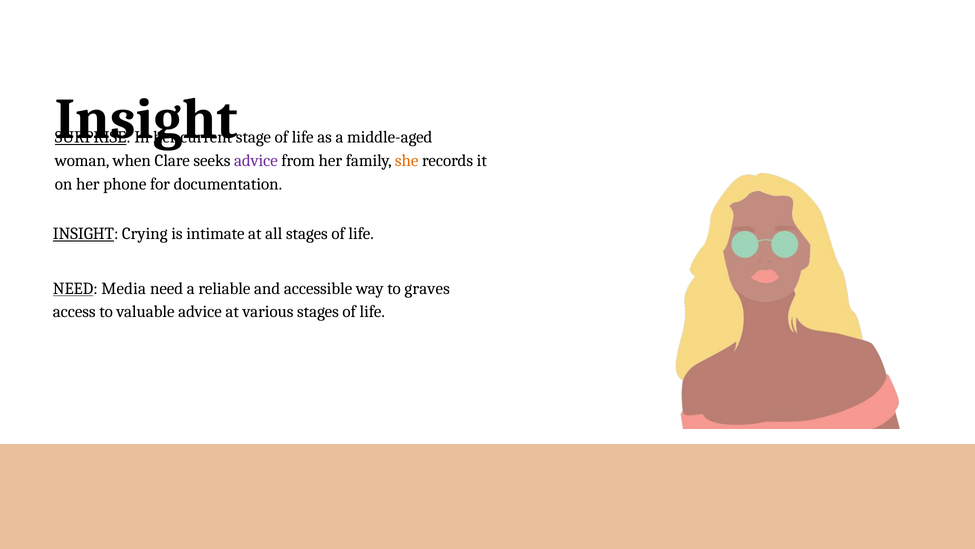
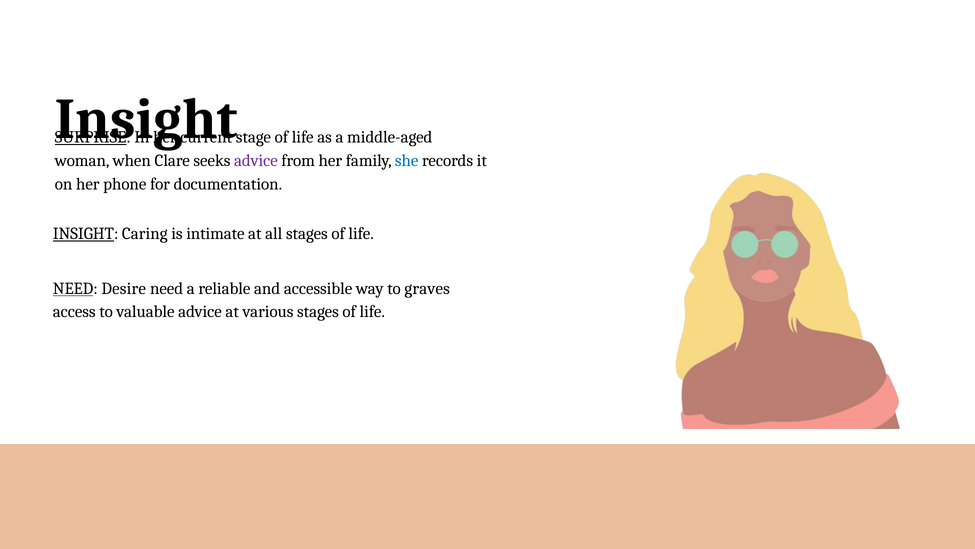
she colour: orange -> blue (407, 161)
Crying: Crying -> Caring (145, 234)
Media: Media -> Desire (124, 288)
